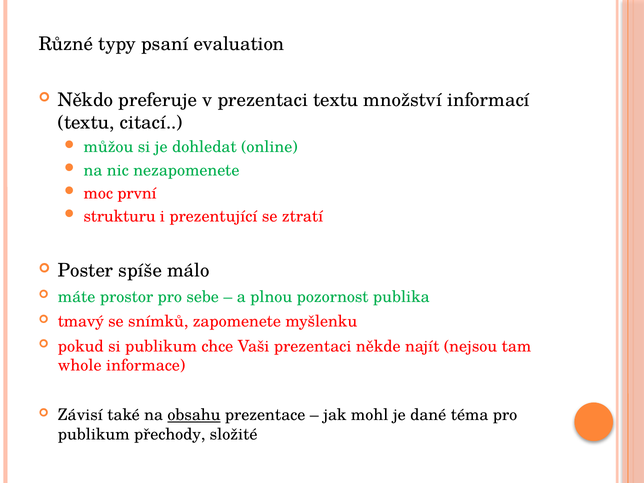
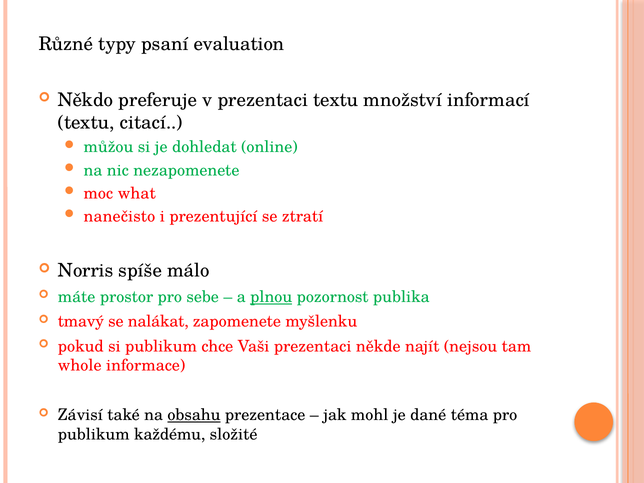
první: první -> what (137, 193)
strukturu: strukturu -> nanečisto (119, 216)
Poster: Poster -> Norris (86, 271)
plnou underline: none -> present (271, 297)
snímků: snímků -> nalákat (158, 322)
přechody: přechody -> každému (170, 434)
